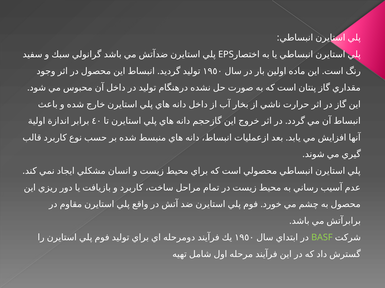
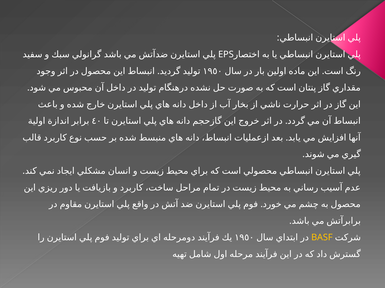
BASF colour: light green -> yellow (322, 238)
